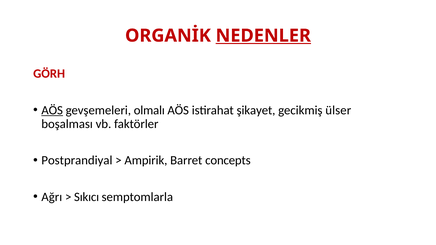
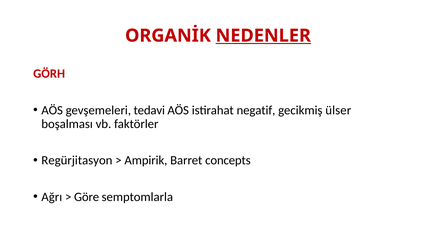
AÖS underline: present -> none (52, 110)
olmalı: olmalı -> tedavi (149, 110)
şikayet: şikayet -> negatif (256, 110)
Postprandiyal: Postprandiyal -> Regürjitasyon (77, 161)
Sıkıcı: Sıkıcı -> Göre (87, 197)
